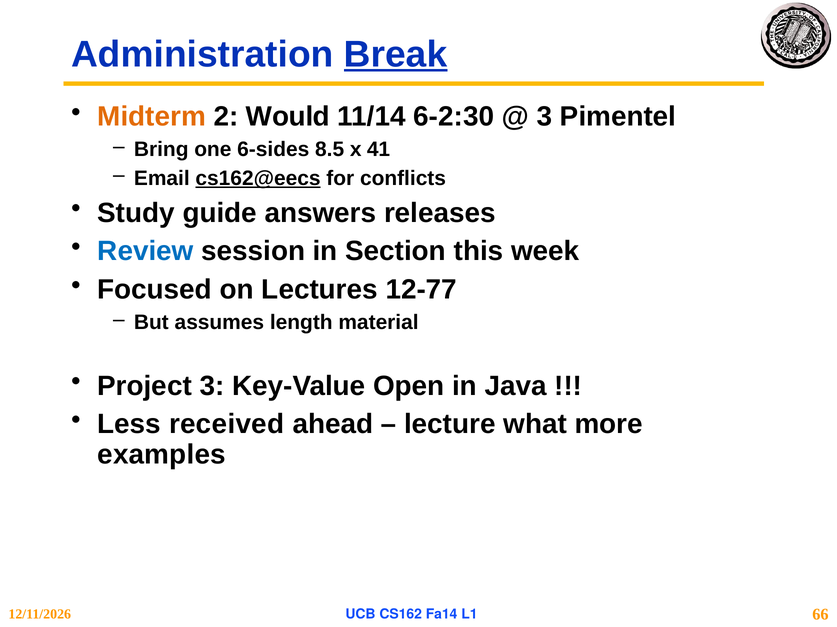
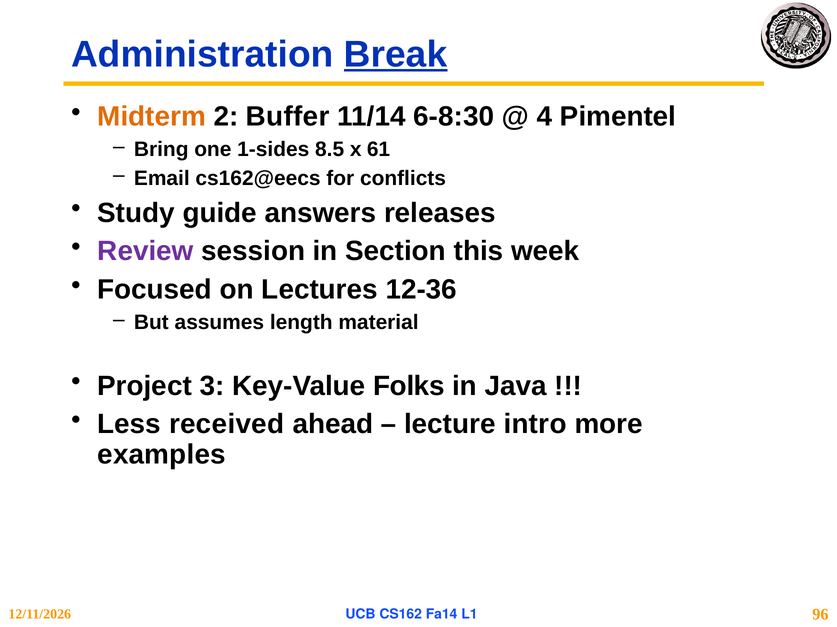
Would: Would -> Buffer (288, 117)
6-2:30: 6-2:30 -> 6-8:30 (454, 117)
3: 3 -> 4 (544, 117)
6-sides: 6-sides -> 1-sides (273, 149)
41: 41 -> 61 (379, 149)
cs162@eecs underline: present -> none (258, 178)
Review colour: blue -> purple (145, 252)
12-77: 12-77 -> 12-36 (421, 290)
Open: Open -> Folks (409, 386)
what: what -> intro (535, 425)
66: 66 -> 96 (820, 615)
